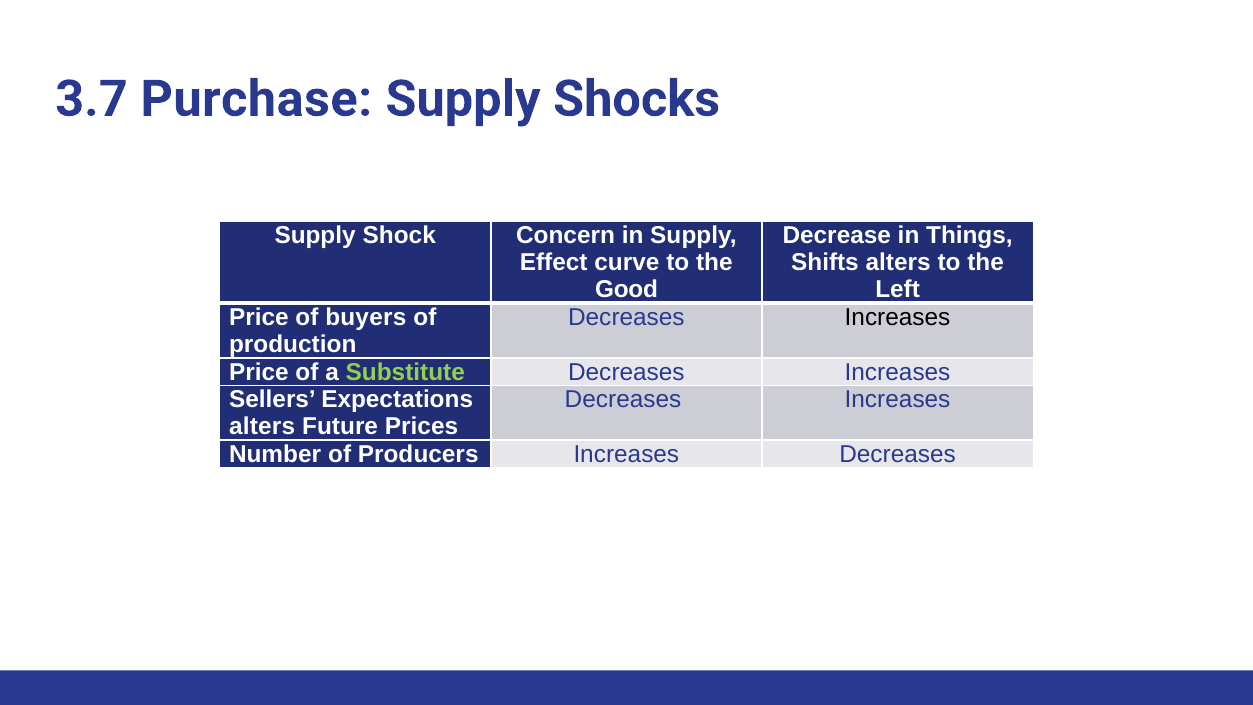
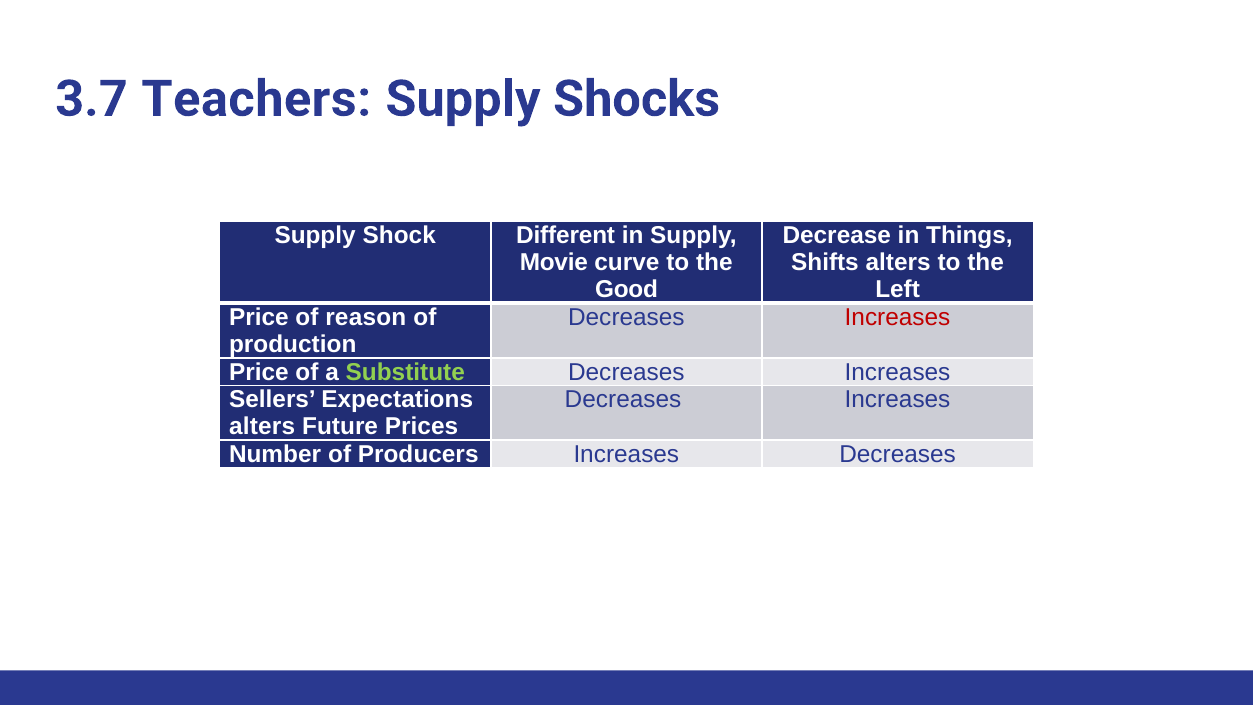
Purchase: Purchase -> Teachers (256, 99)
Concern: Concern -> Different (566, 235)
Effect: Effect -> Movie (554, 262)
buyers: buyers -> reason (366, 317)
Increases colour: black -> red (898, 317)
